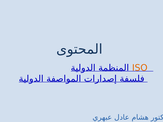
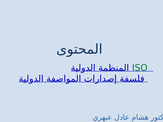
ISO colour: orange -> green (140, 68)
